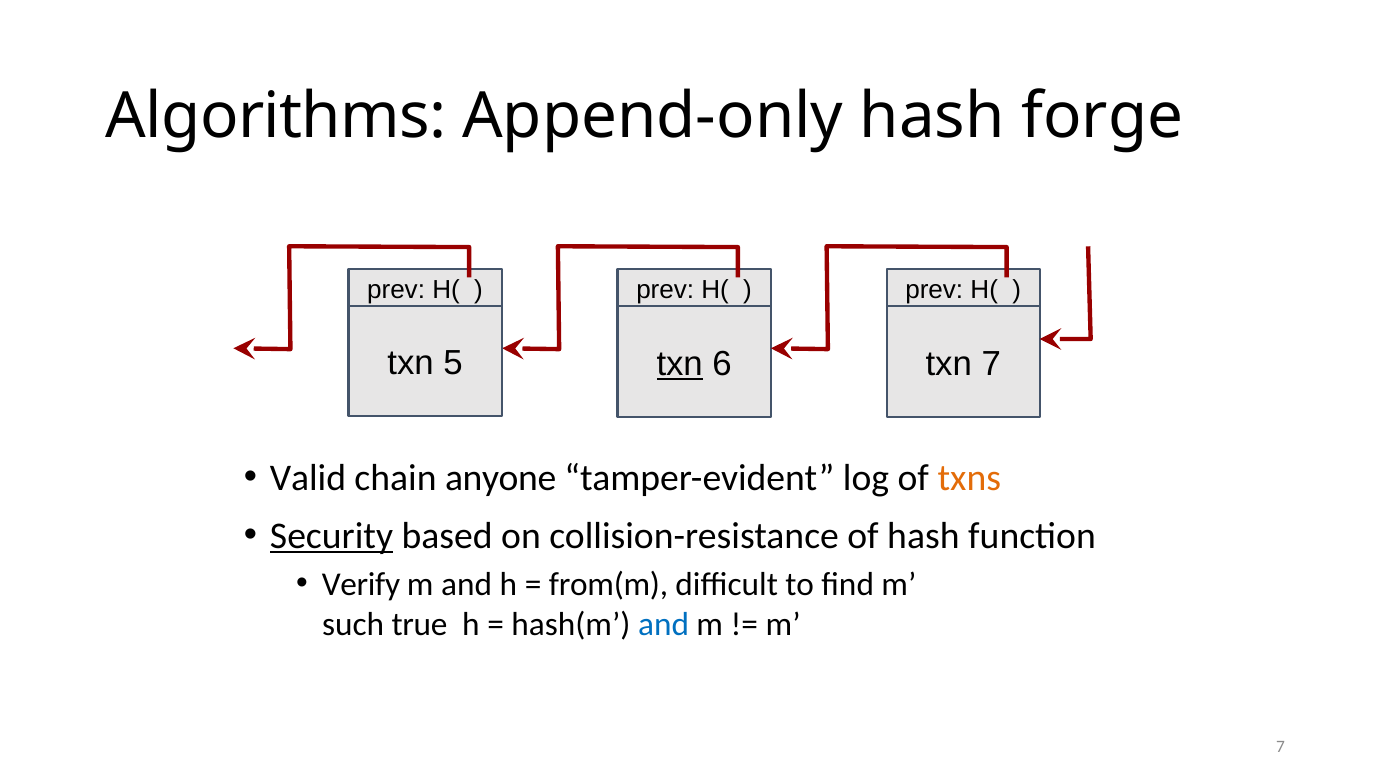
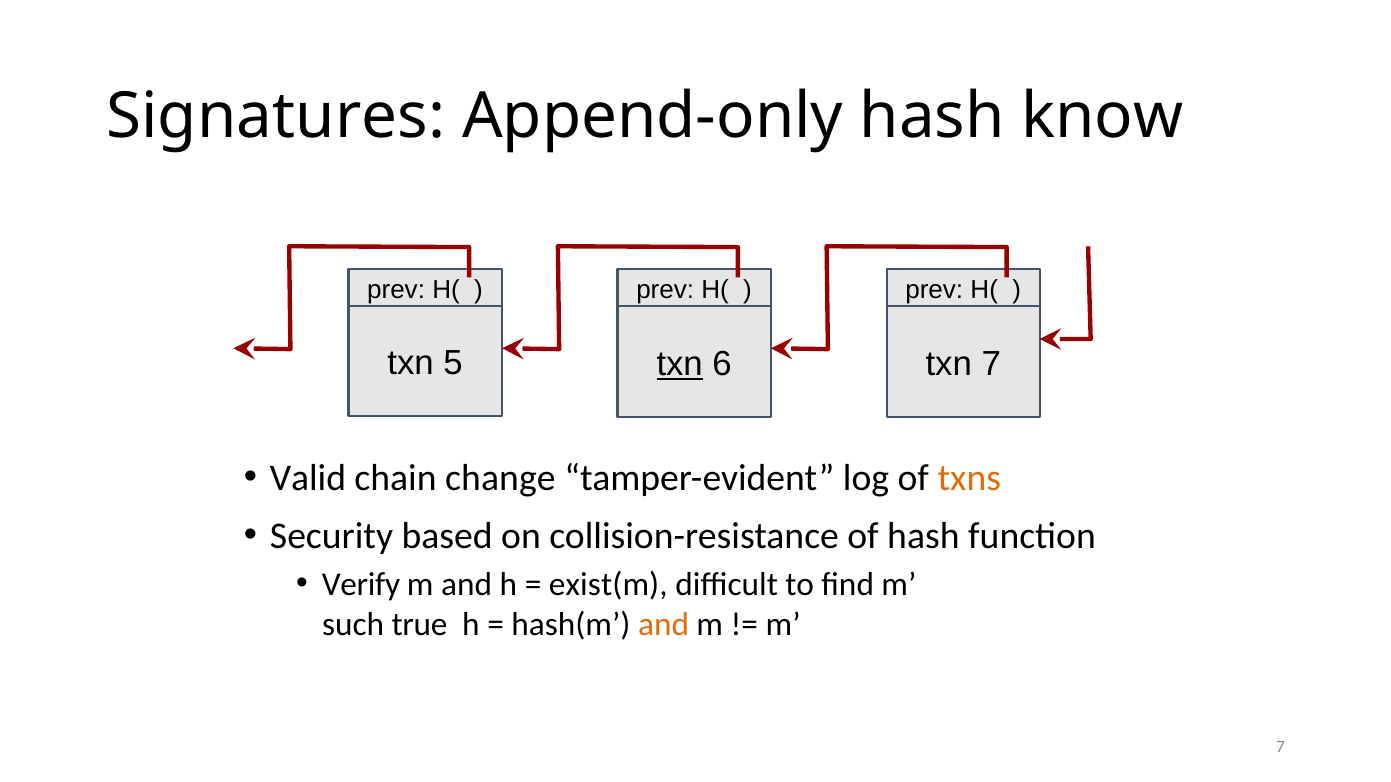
Algorithms: Algorithms -> Signatures (276, 117)
forge: forge -> know (1102, 117)
anyone: anyone -> change (500, 478)
Security underline: present -> none (332, 536)
from(m: from(m -> exist(m (608, 585)
and colour: blue -> orange (664, 625)
